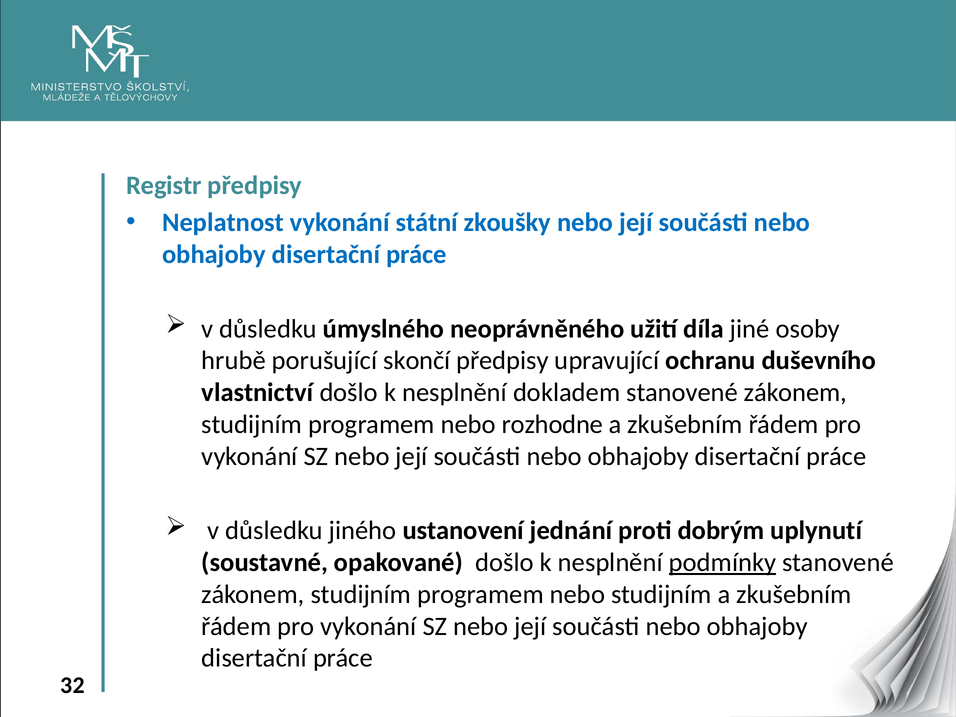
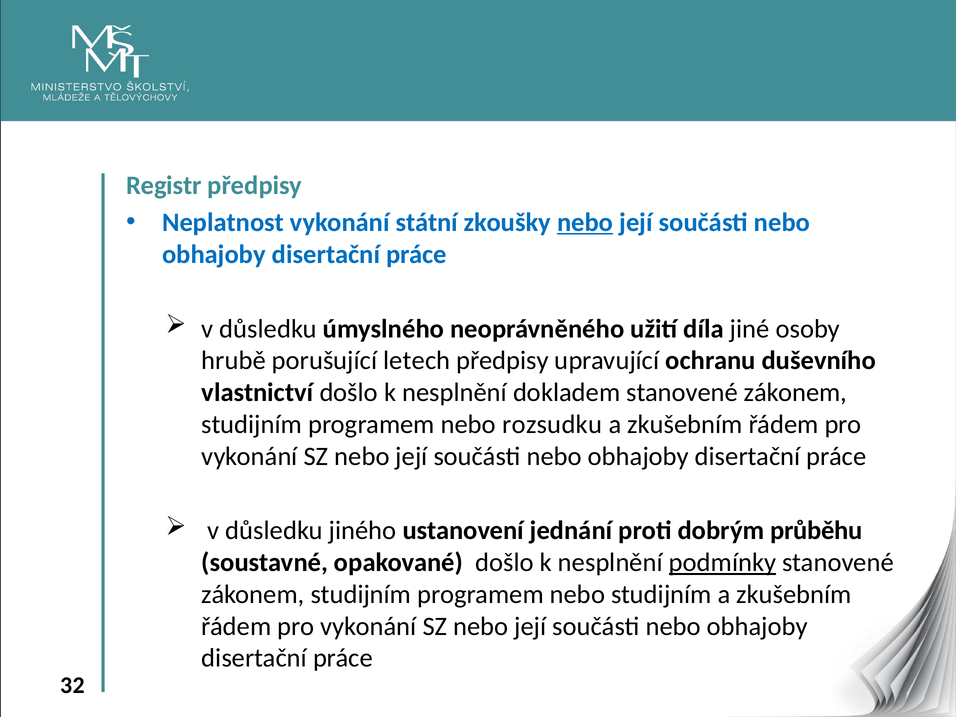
nebo underline: none -> present (585, 223)
skončí: skončí -> letech (417, 361)
rozhodne: rozhodne -> rozsudku (552, 424)
uplynutí: uplynutí -> průběhu (816, 531)
